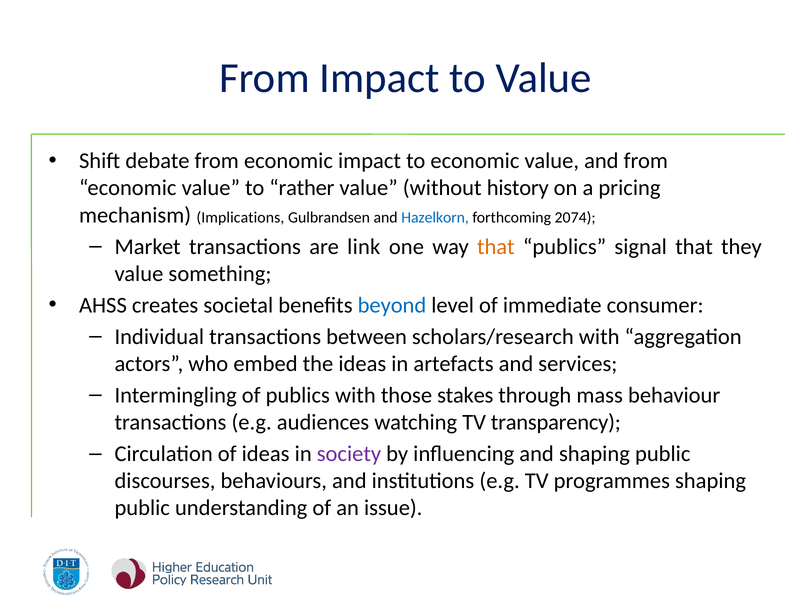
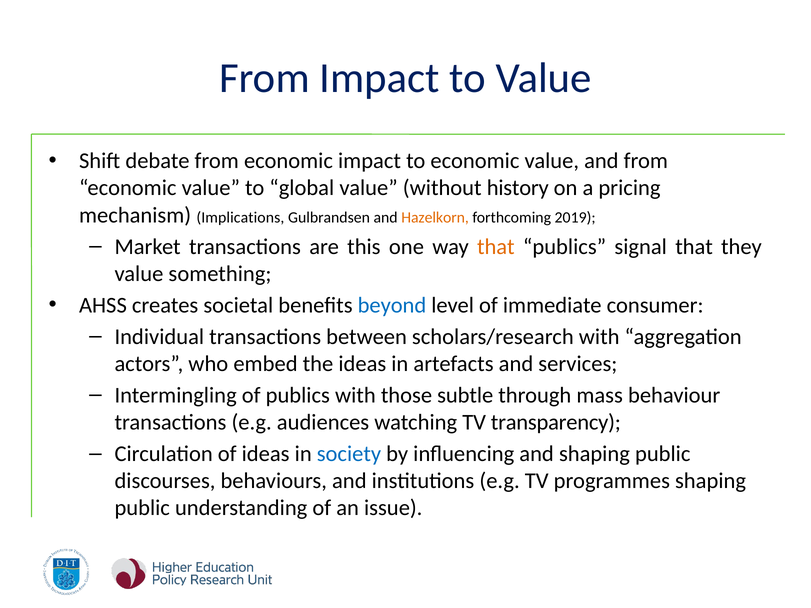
rather: rather -> global (302, 188)
Hazelkorn colour: blue -> orange (435, 217)
2074: 2074 -> 2019 (575, 217)
link: link -> this (364, 247)
stakes: stakes -> subtle (465, 395)
society colour: purple -> blue (349, 454)
